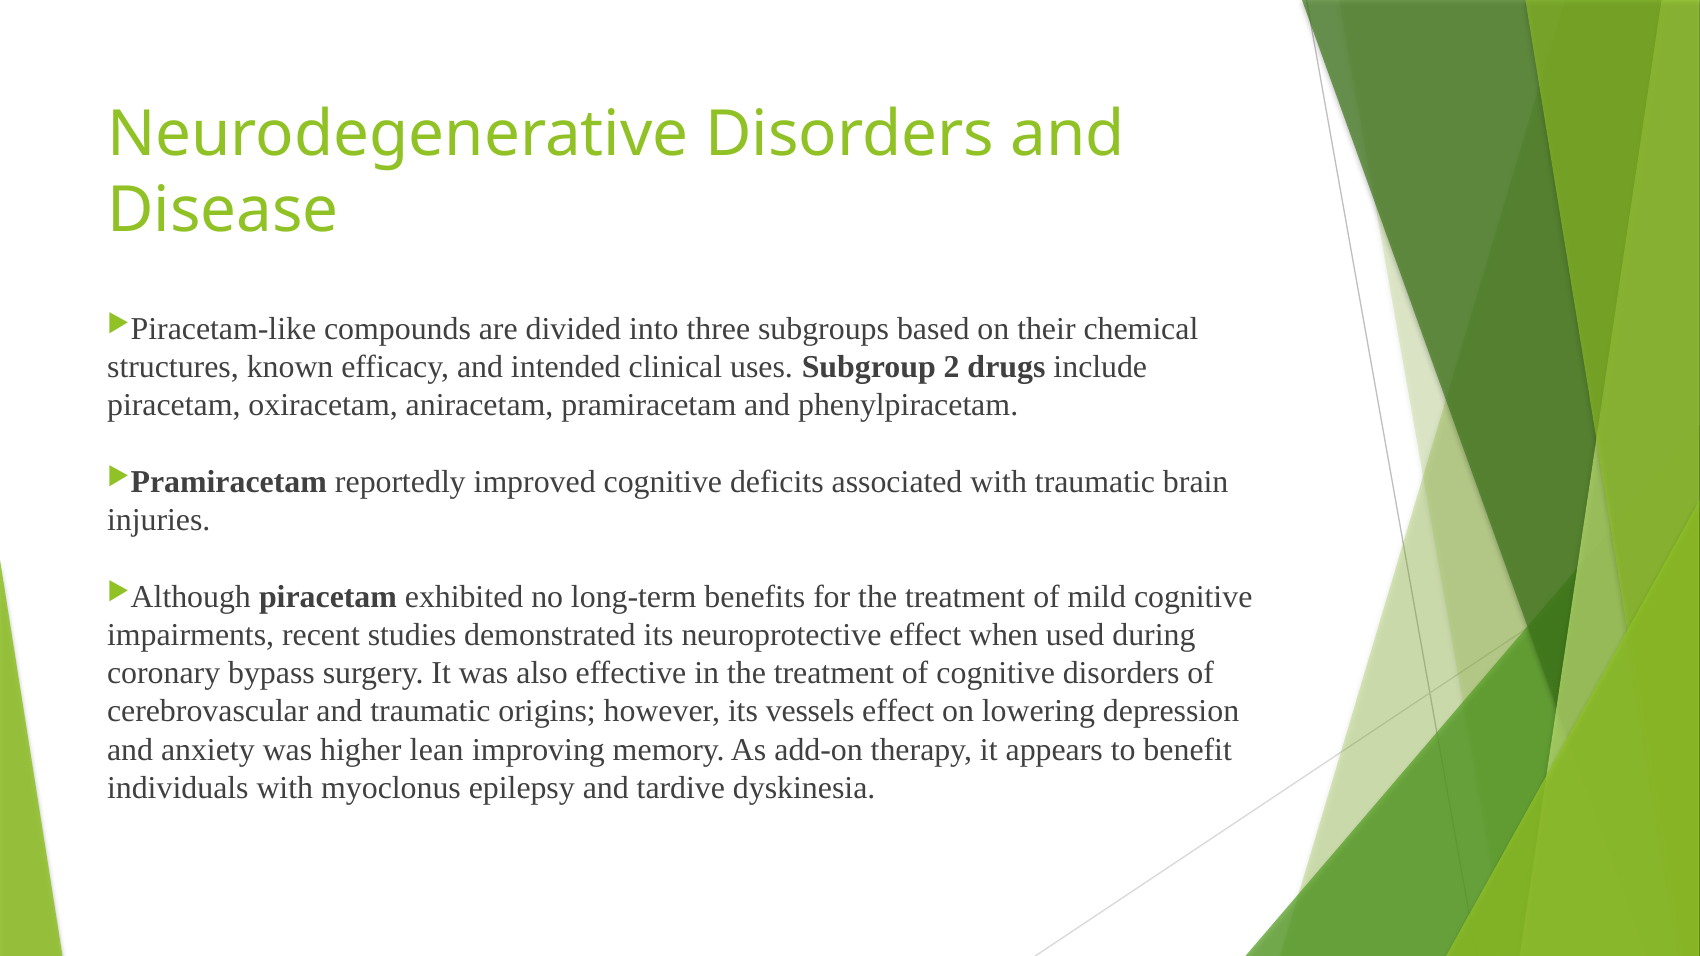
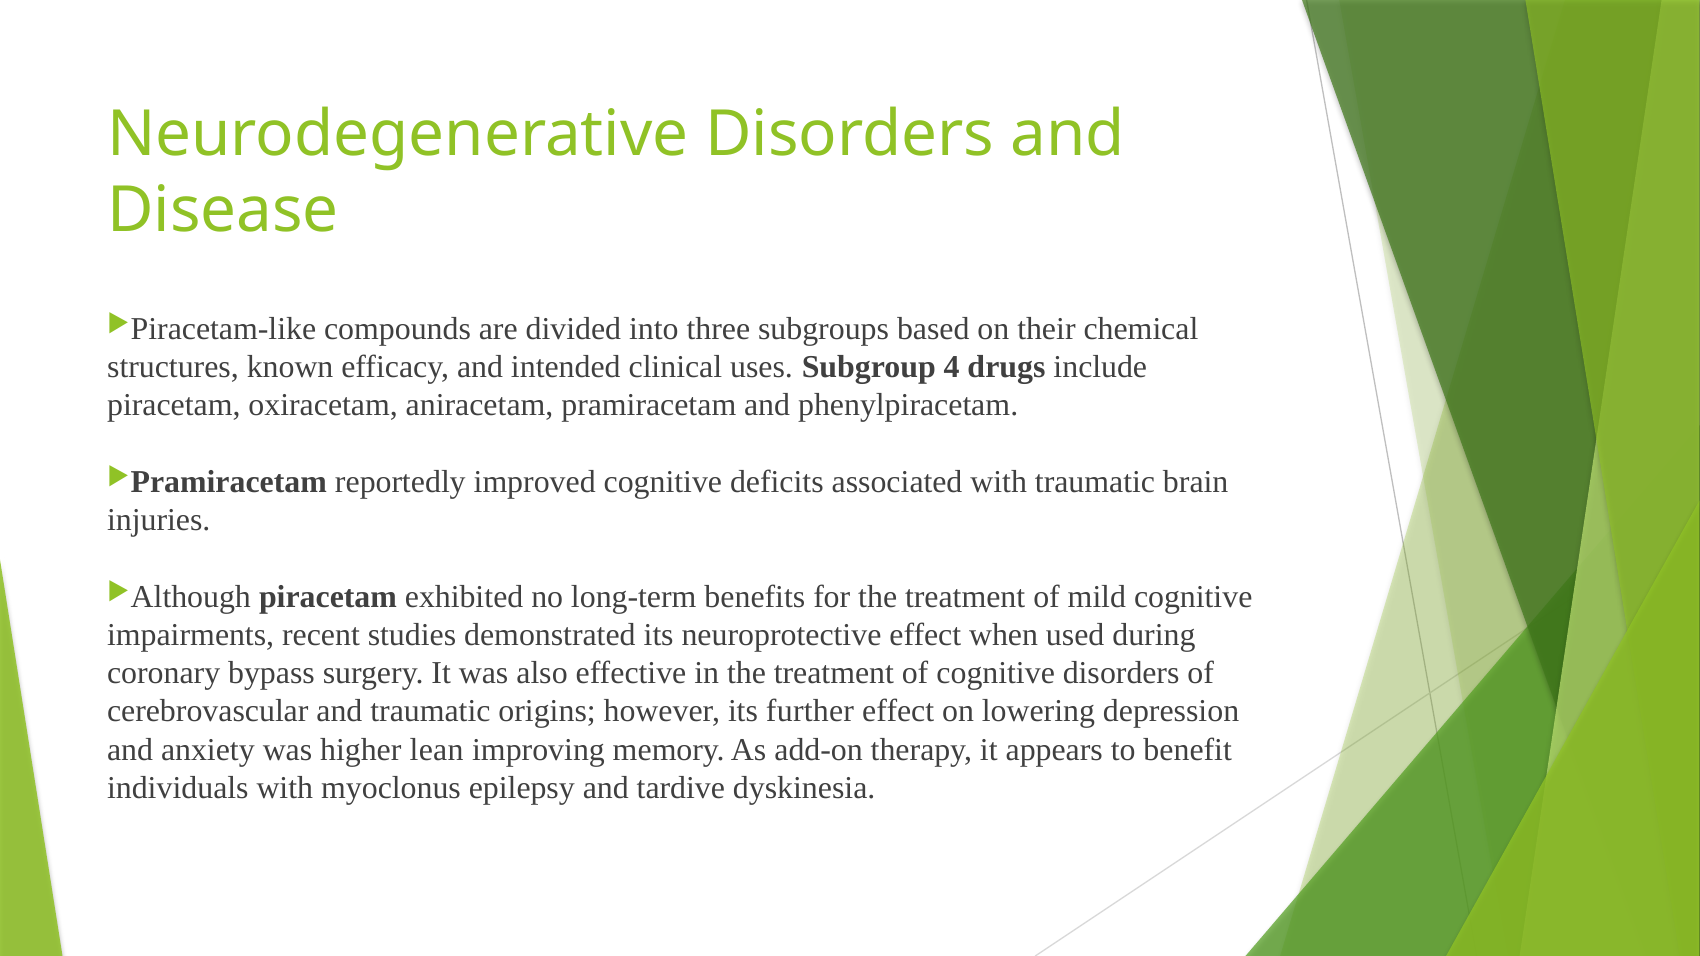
2: 2 -> 4 (952, 367)
vessels: vessels -> further (810, 712)
